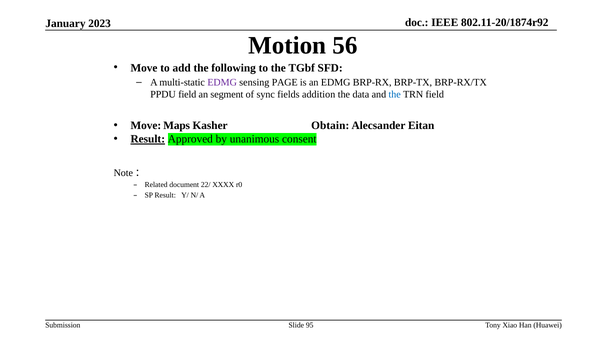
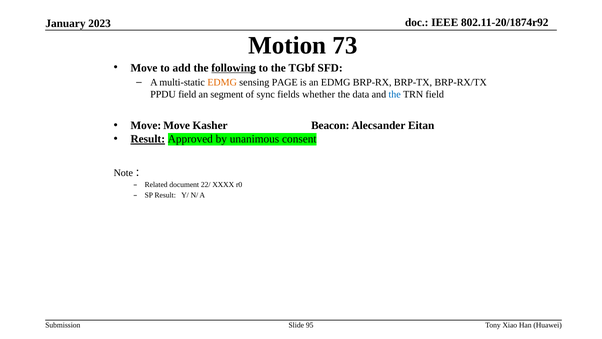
56: 56 -> 73 (345, 45)
following underline: none -> present (234, 68)
EDMG colour: purple -> orange (222, 82)
addition: addition -> whether (319, 95)
Move Maps: Maps -> Move (177, 125)
Obtain: Obtain -> Beacon (330, 125)
